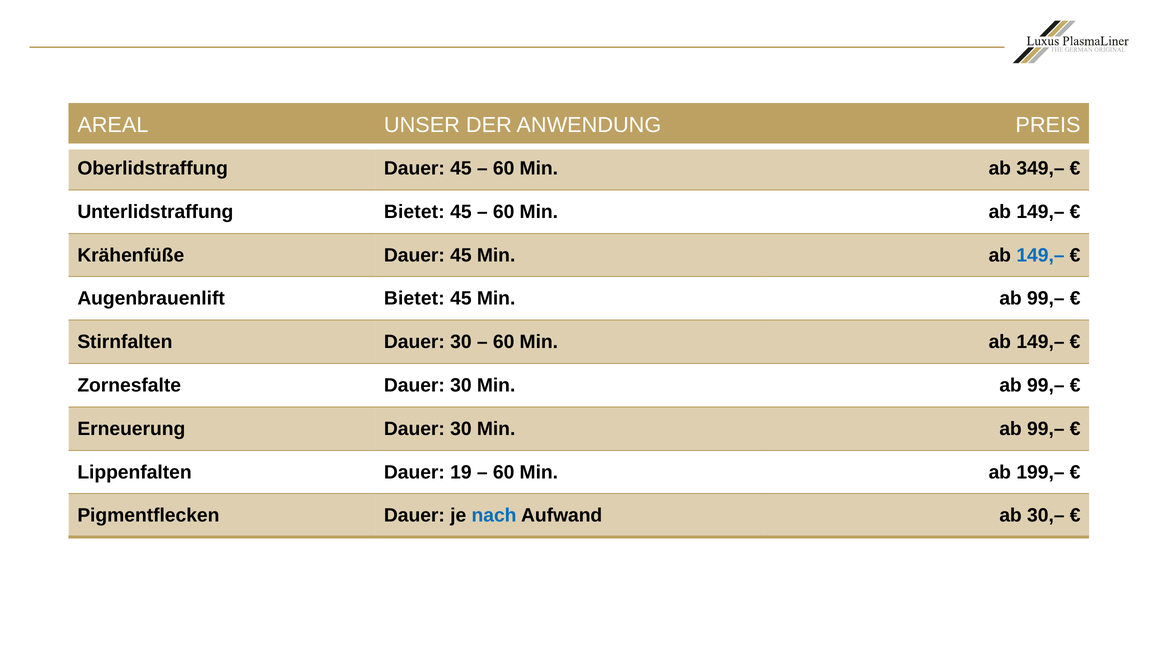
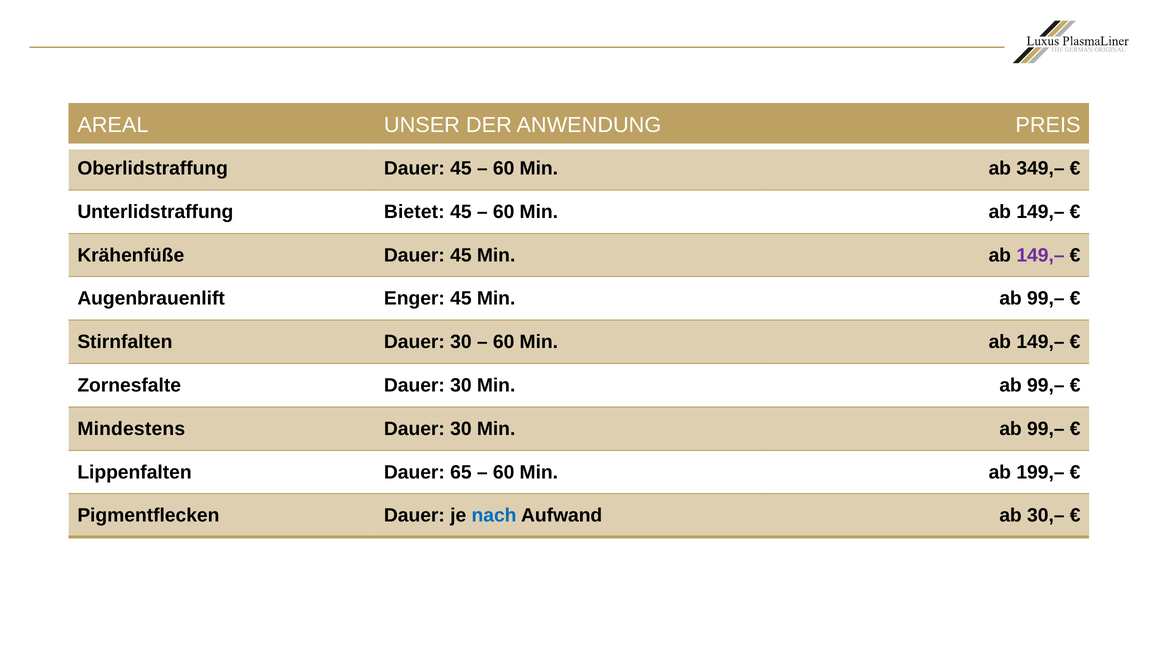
149,– colour: blue -> purple (1041, 255)
Augenbrauenlift Bietet: Bietet -> Enger (414, 299)
Erneuerung: Erneuerung -> Mindestens (131, 429)
19: 19 -> 65 (461, 473)
